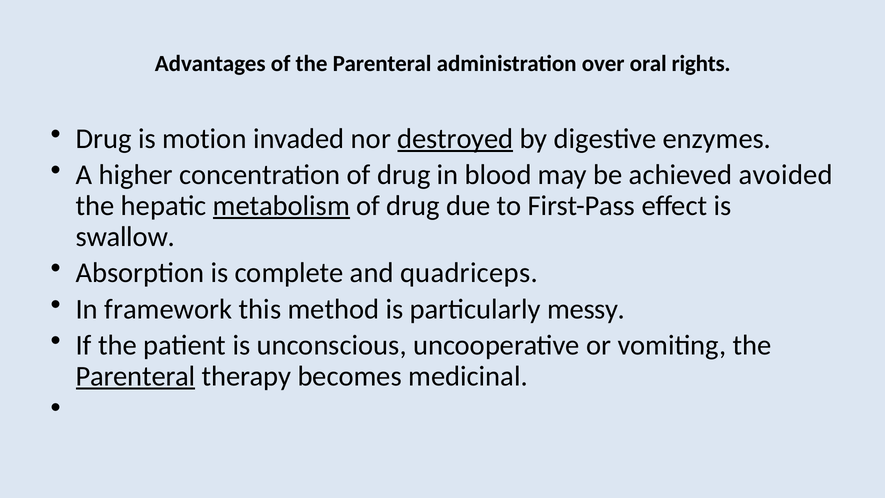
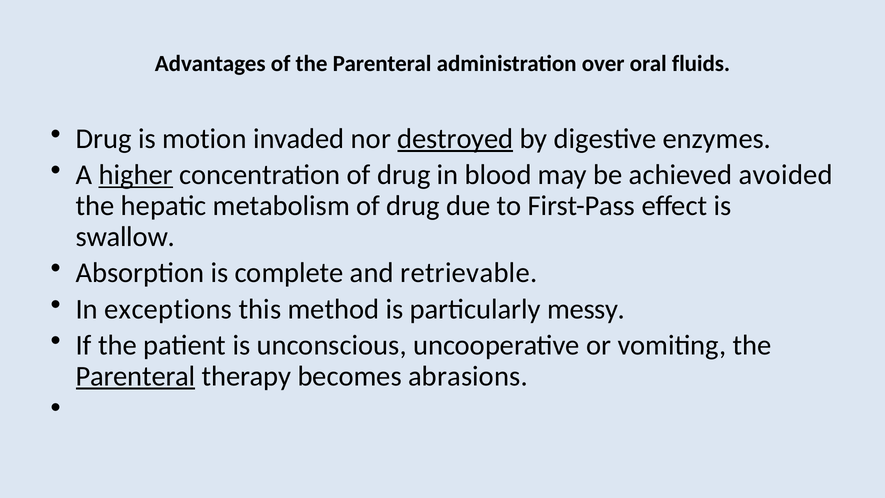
rights: rights -> fluids (701, 64)
higher underline: none -> present (136, 175)
metabolism underline: present -> none (281, 206)
quadriceps: quadriceps -> retrievable (469, 273)
framework: framework -> exceptions (168, 309)
medicinal: medicinal -> abrasions (468, 376)
